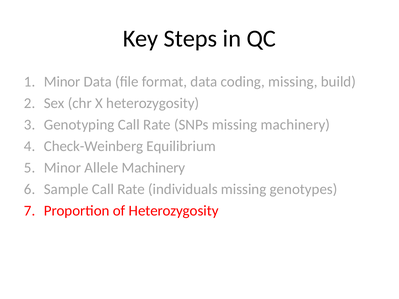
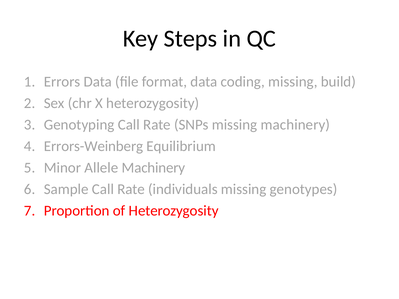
Minor: Minor -> Errors (62, 82)
Check-Weinberg: Check-Weinberg -> Errors-Weinberg (94, 146)
